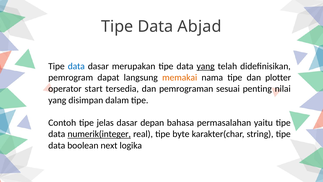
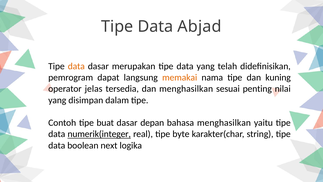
data colour: blue -> orange (76, 66)
yang underline: present -> none (206, 66)
plotter: plotter -> kuning (278, 77)
start: start -> jelas (94, 89)
dan pemrograman: pemrograman -> menghasilkan (186, 89)
jelas: jelas -> buat (105, 123)
bahasa permasalahan: permasalahan -> menghasilkan (224, 123)
